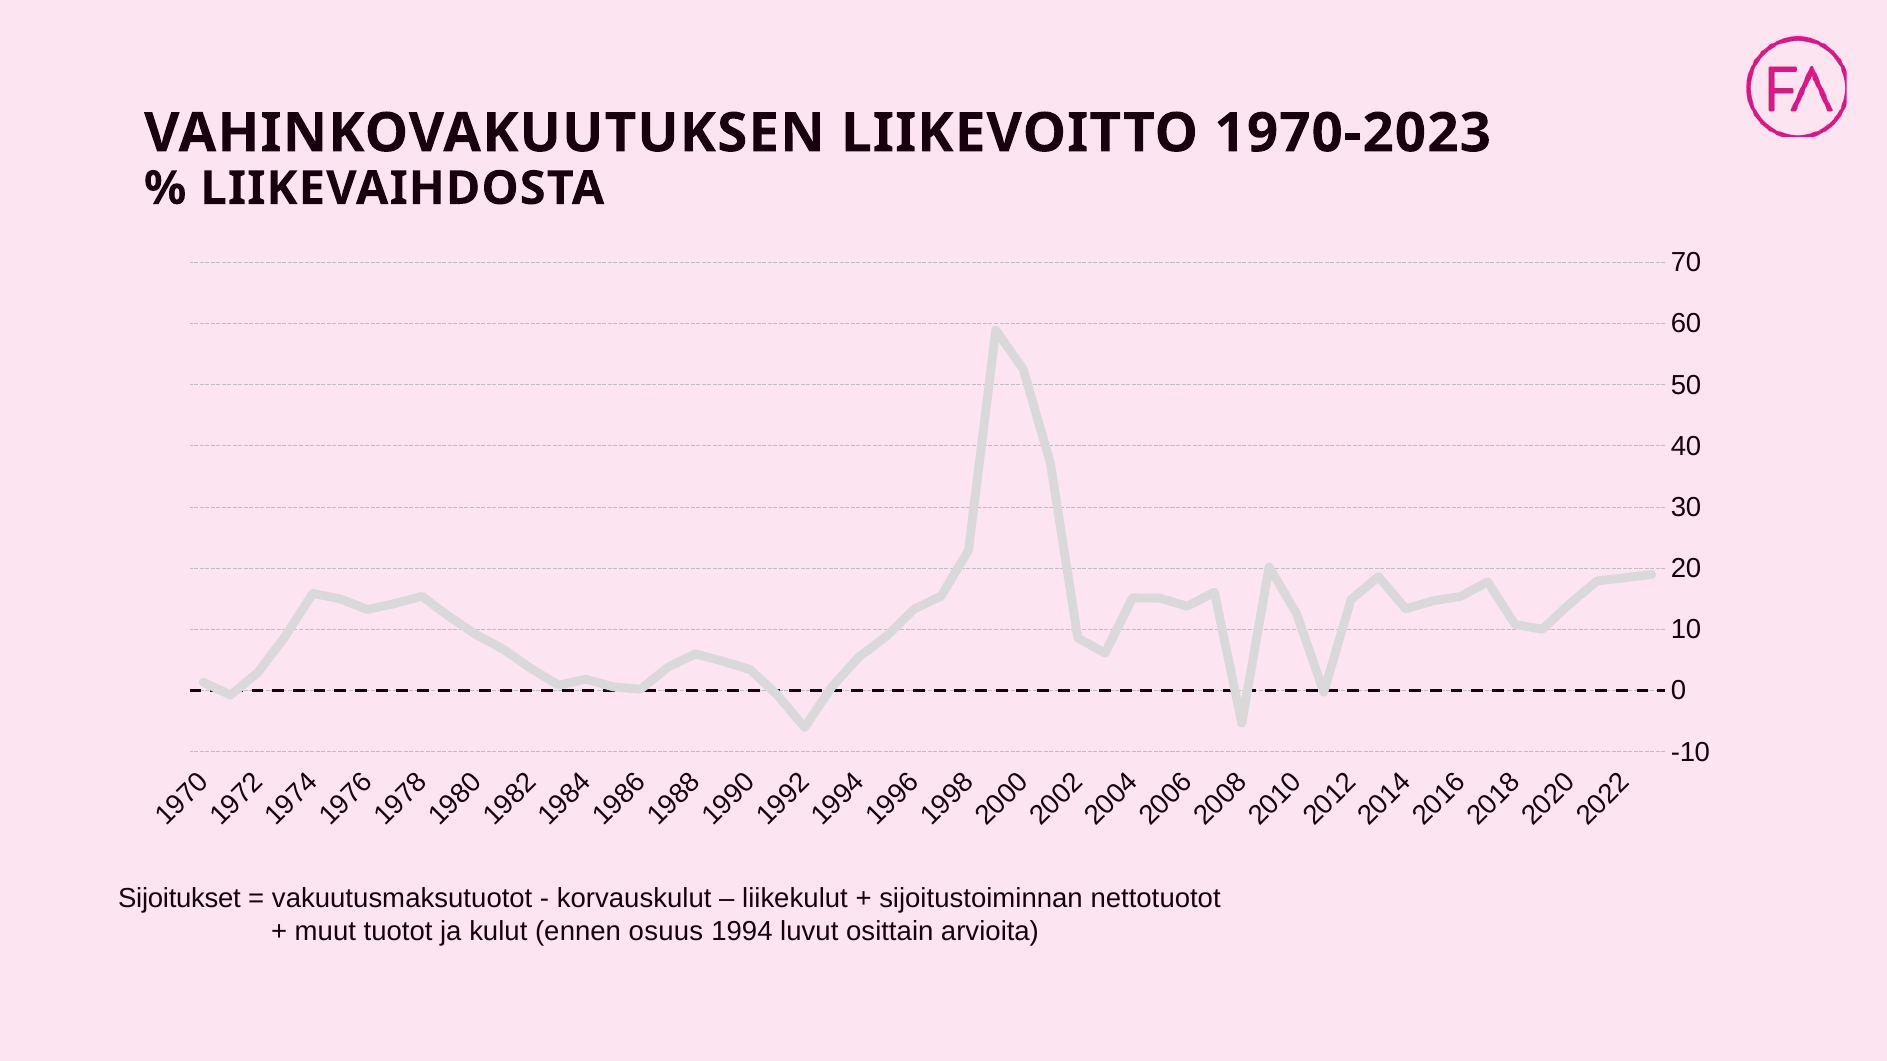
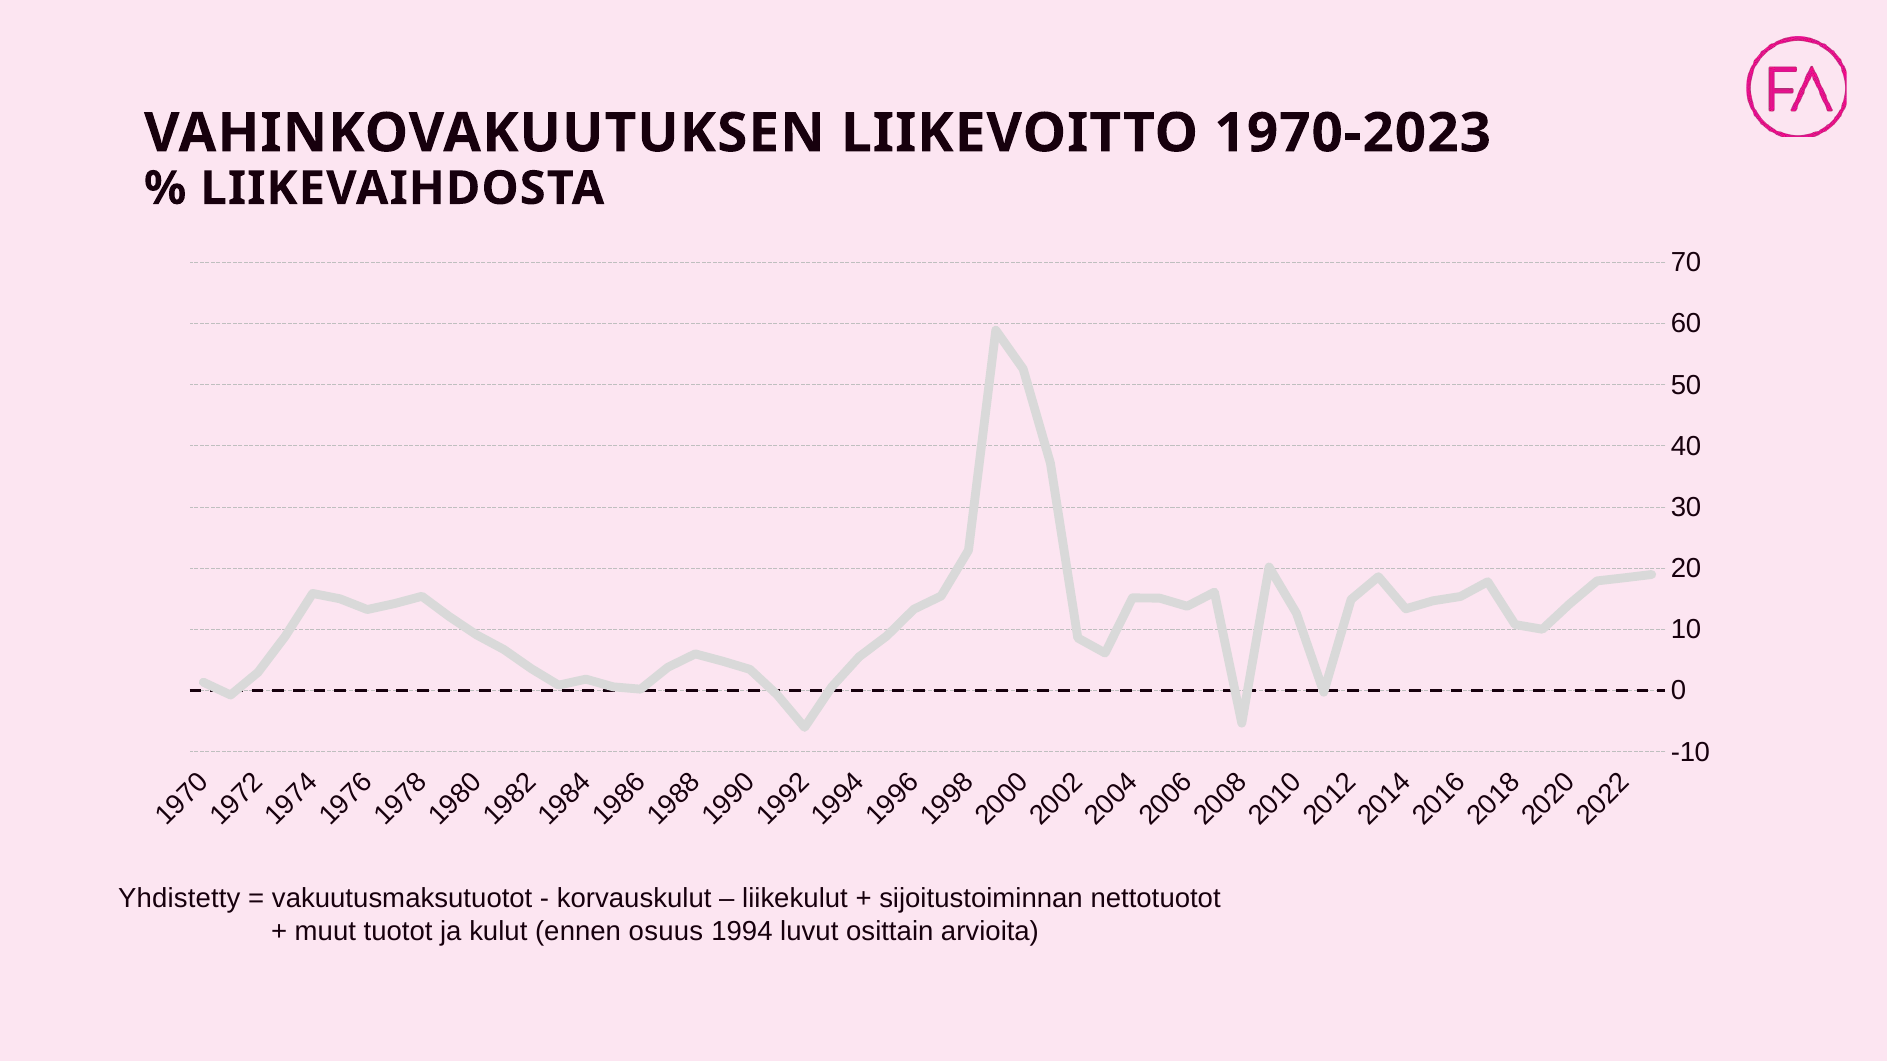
Sijoitukset: Sijoitukset -> Yhdistetty (179, 899)
